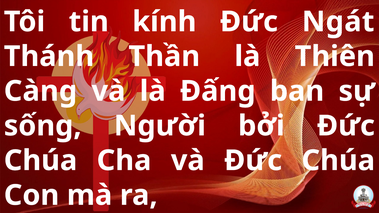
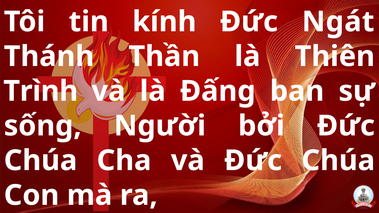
Càng: Càng -> Trình (41, 91)
